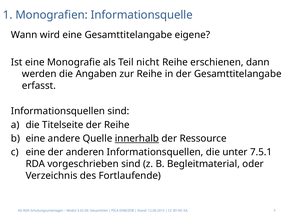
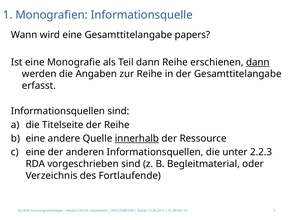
eigene: eigene -> papers (192, 35)
Teil nicht: nicht -> dann (148, 62)
dann underline: none -> present (258, 62)
7.5.1: 7.5.1 -> 2.2.3 (261, 152)
